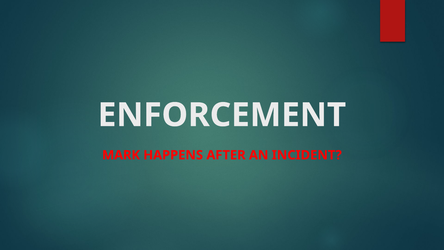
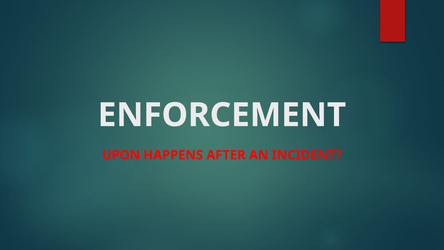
MARK: MARK -> UPON (121, 155)
